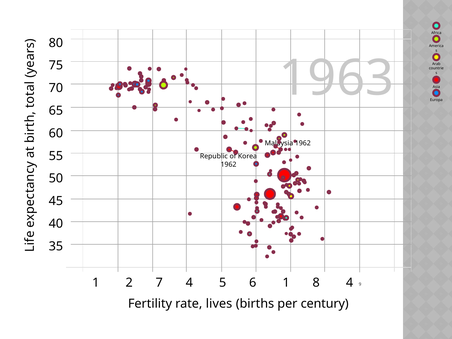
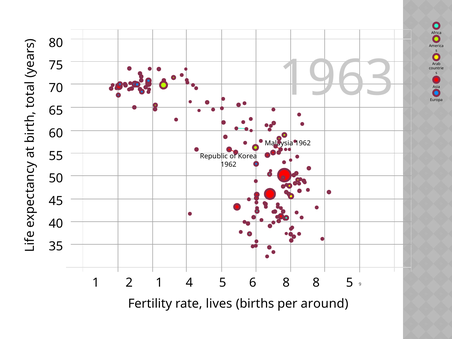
2 7: 7 -> 1 (159, 283)
1: 1 -> 8 (286, 283)
8 4: 4 -> 5 (350, 283)
century: century -> around (325, 304)
